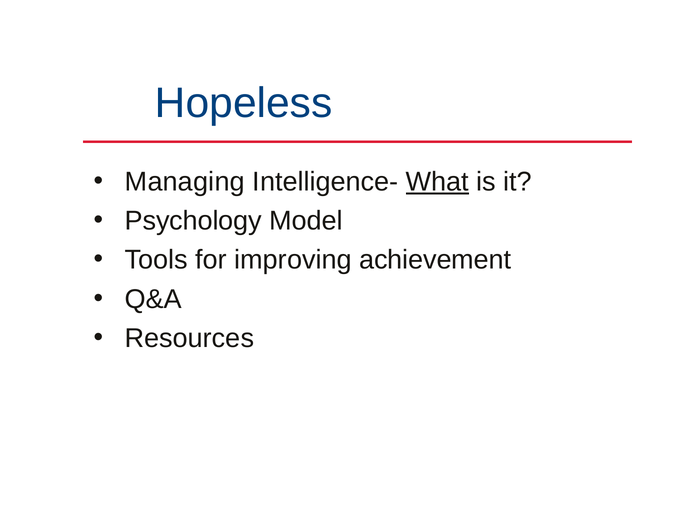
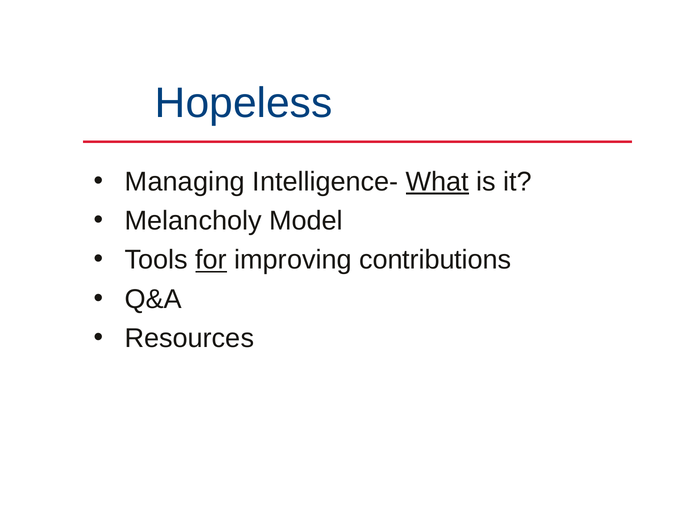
Psychology: Psychology -> Melancholy (193, 221)
for underline: none -> present (211, 260)
achievement: achievement -> contributions (435, 260)
